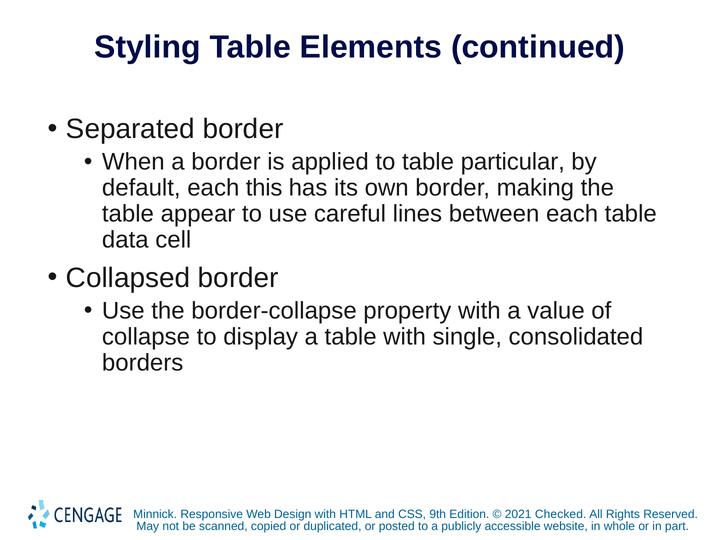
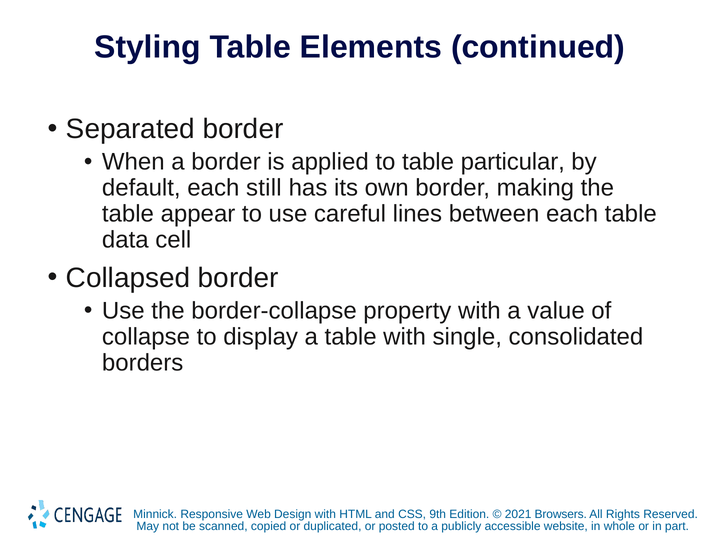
this: this -> still (264, 188)
Checked: Checked -> Browsers (561, 514)
